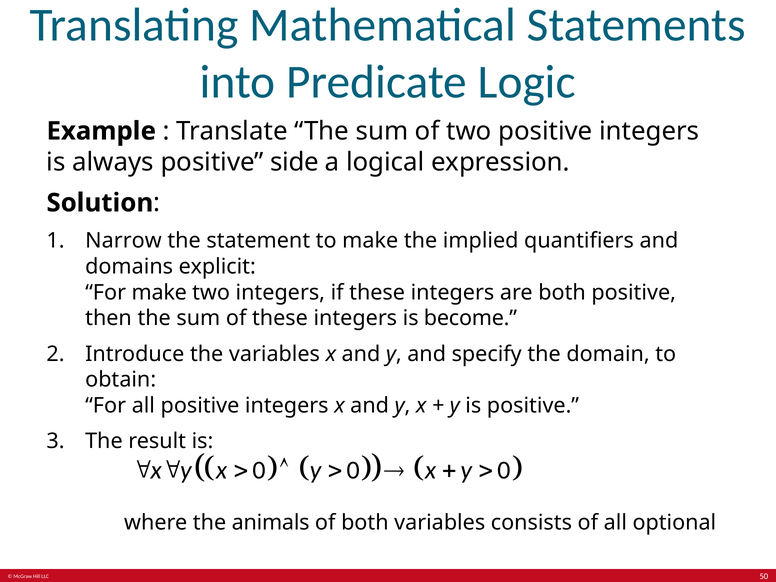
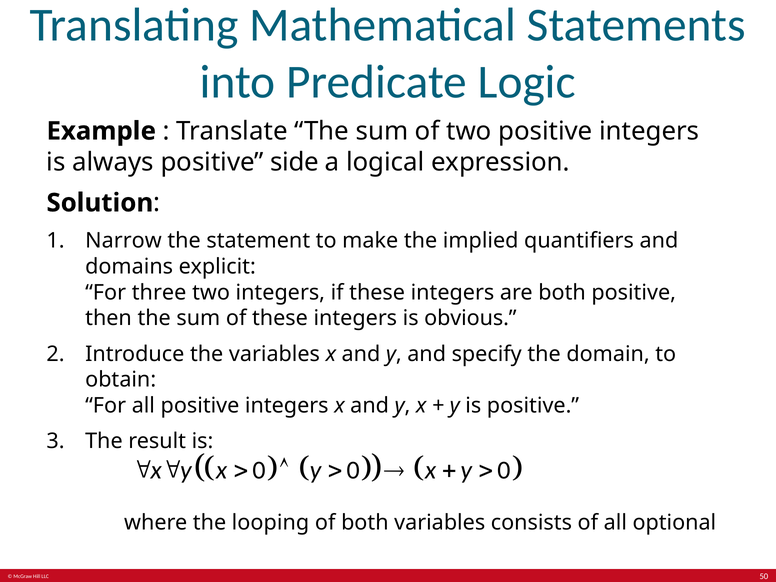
For make: make -> three (159, 292)
become: become -> obvious (470, 318)
animals: animals -> looping (270, 523)
